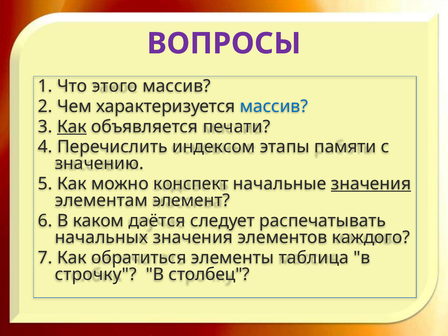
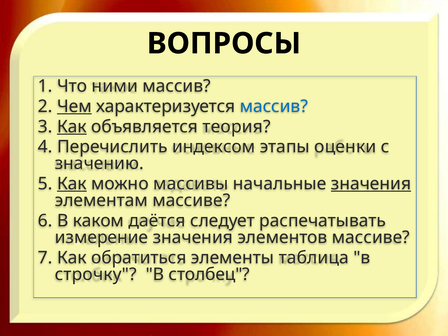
ВОПРОСЫ colour: purple -> black (224, 44)
этого: этого -> ними (115, 86)
Чем underline: none -> present (74, 106)
печати: печати -> теория (237, 127)
памяти: памяти -> оценки (345, 147)
Как underline: none -> present (72, 184)
конспект: конспект -> массивы (191, 184)
элементам элемент: элемент -> массиве (191, 201)
начальных: начальных -> измерение (102, 238)
элементов каждого: каждого -> массиве (371, 238)
